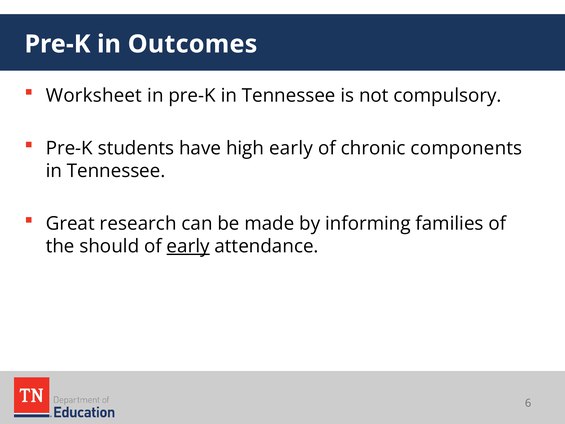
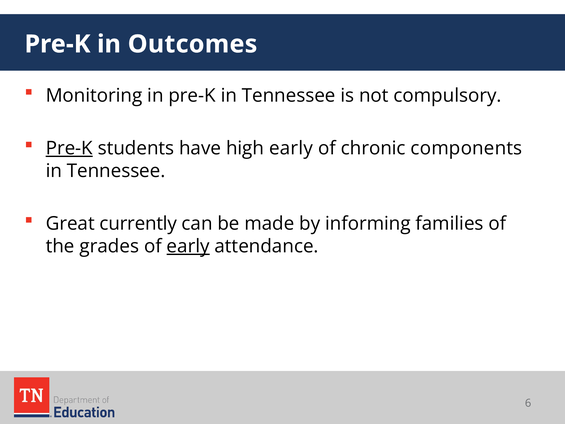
Worksheet: Worksheet -> Monitoring (94, 95)
Pre-K underline: none -> present (69, 148)
research: research -> currently (138, 224)
should: should -> grades (109, 246)
